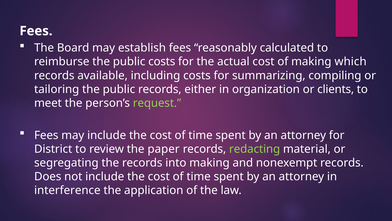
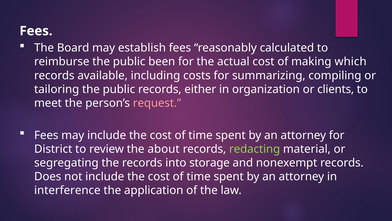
public costs: costs -> been (162, 62)
request colour: light green -> pink (157, 103)
paper: paper -> about (164, 149)
into making: making -> storage (210, 162)
